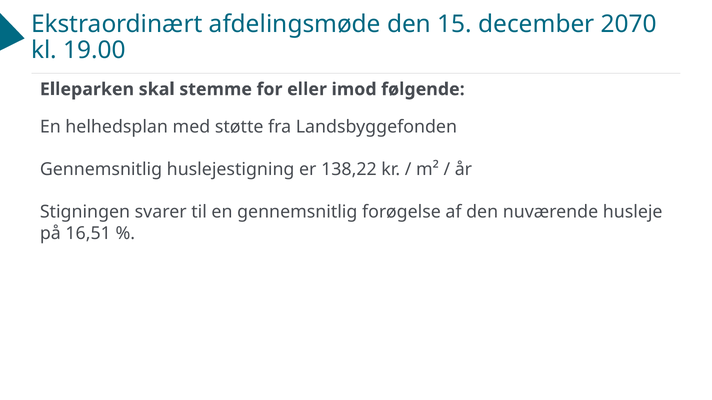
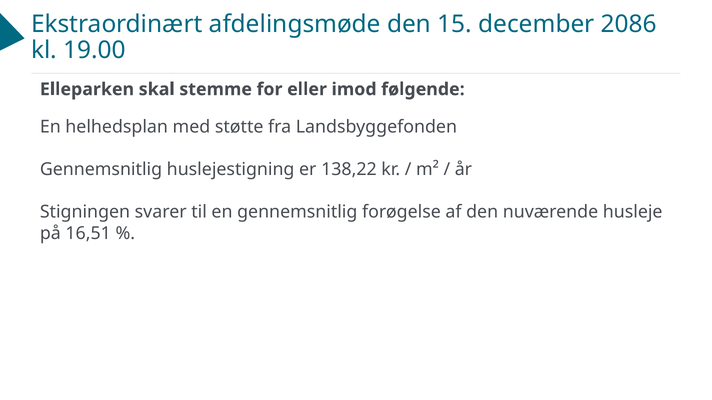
2070: 2070 -> 2086 (629, 24)
